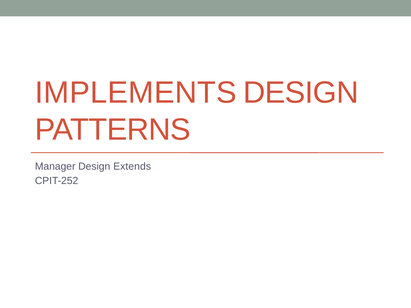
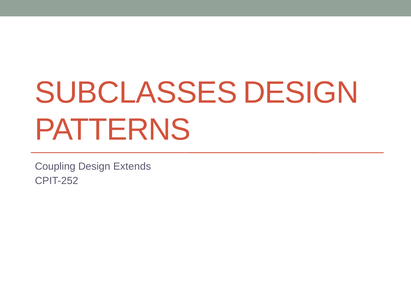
IMPLEMENTS: IMPLEMENTS -> SUBCLASSES (136, 93)
Manager: Manager -> Coupling (55, 166)
